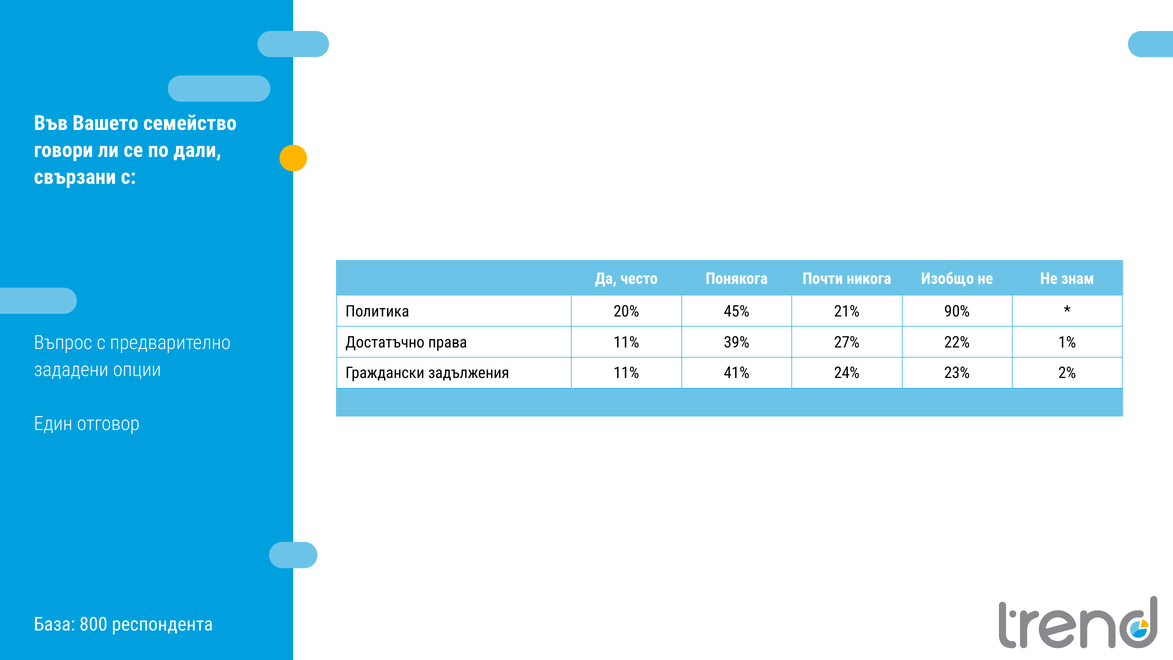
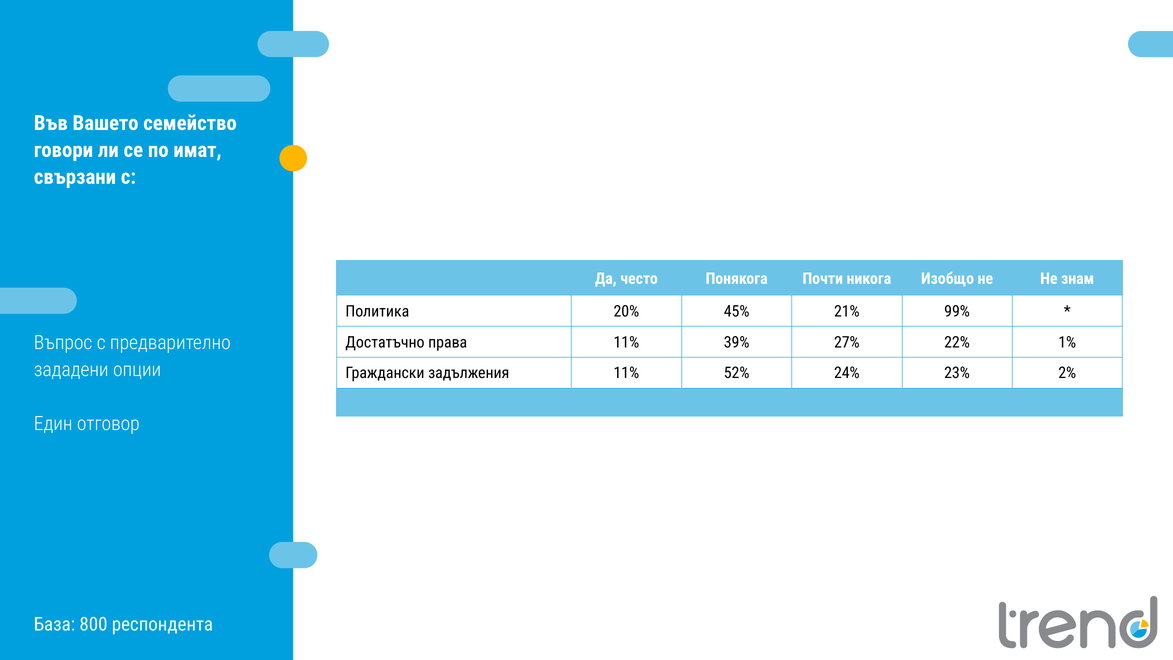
дали: дали -> имат (197, 150)
90%: 90% -> 99% (957, 311)
41%: 41% -> 52% (737, 373)
